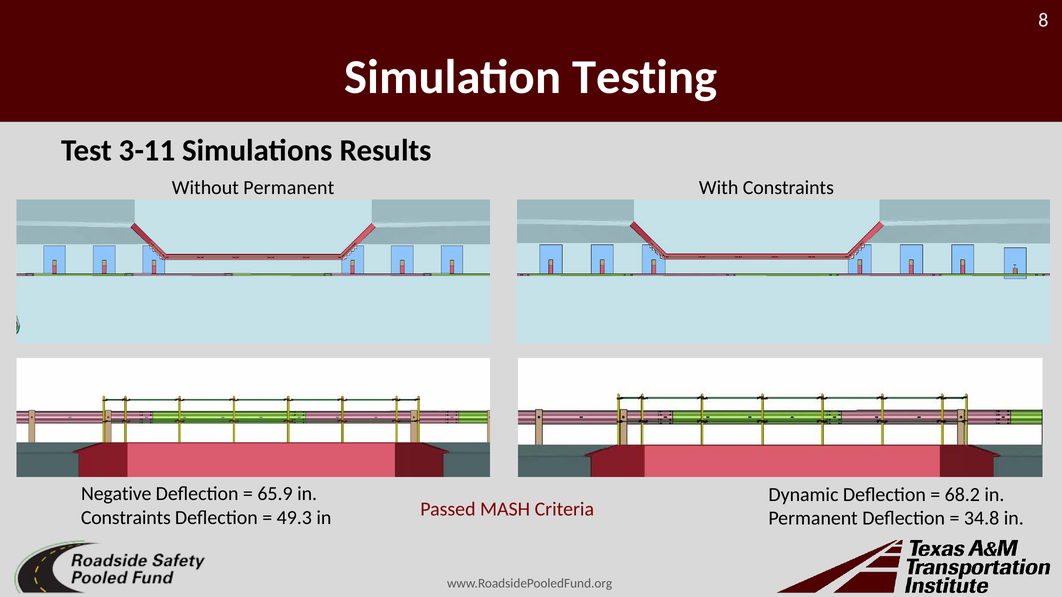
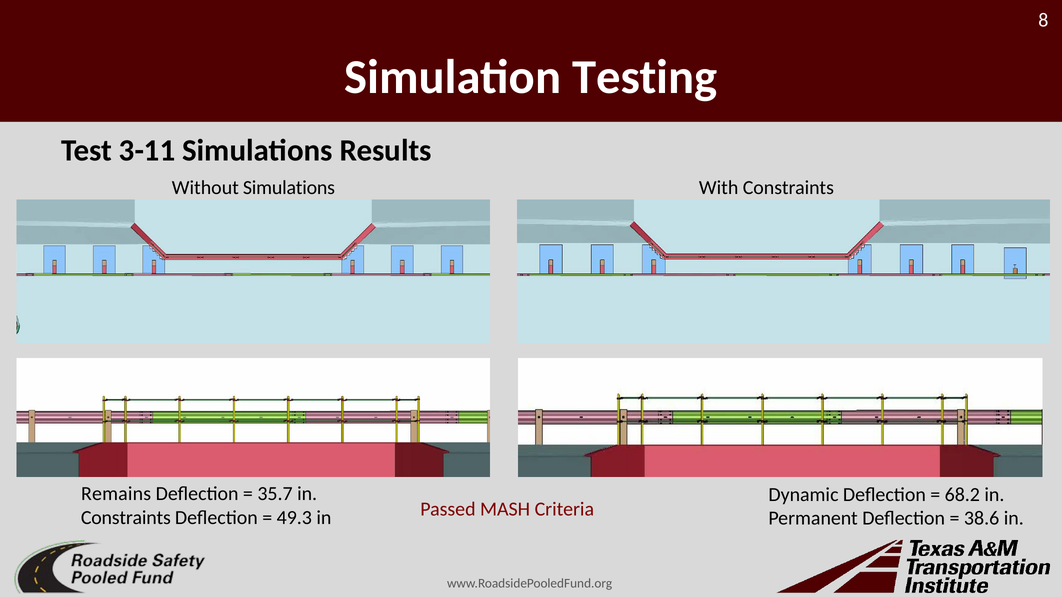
Without Permanent: Permanent -> Simulations (289, 188)
Negative: Negative -> Remains (116, 494)
65.9: 65.9 -> 35.7 (275, 494)
34.8: 34.8 -> 38.6 (982, 519)
